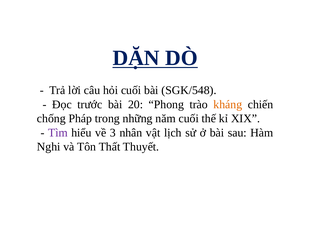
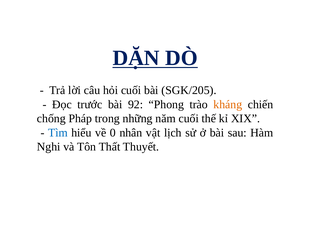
SGK/548: SGK/548 -> SGK/205 (189, 90)
20: 20 -> 92 (136, 104)
Tìm colour: purple -> blue (58, 133)
3: 3 -> 0 (113, 133)
